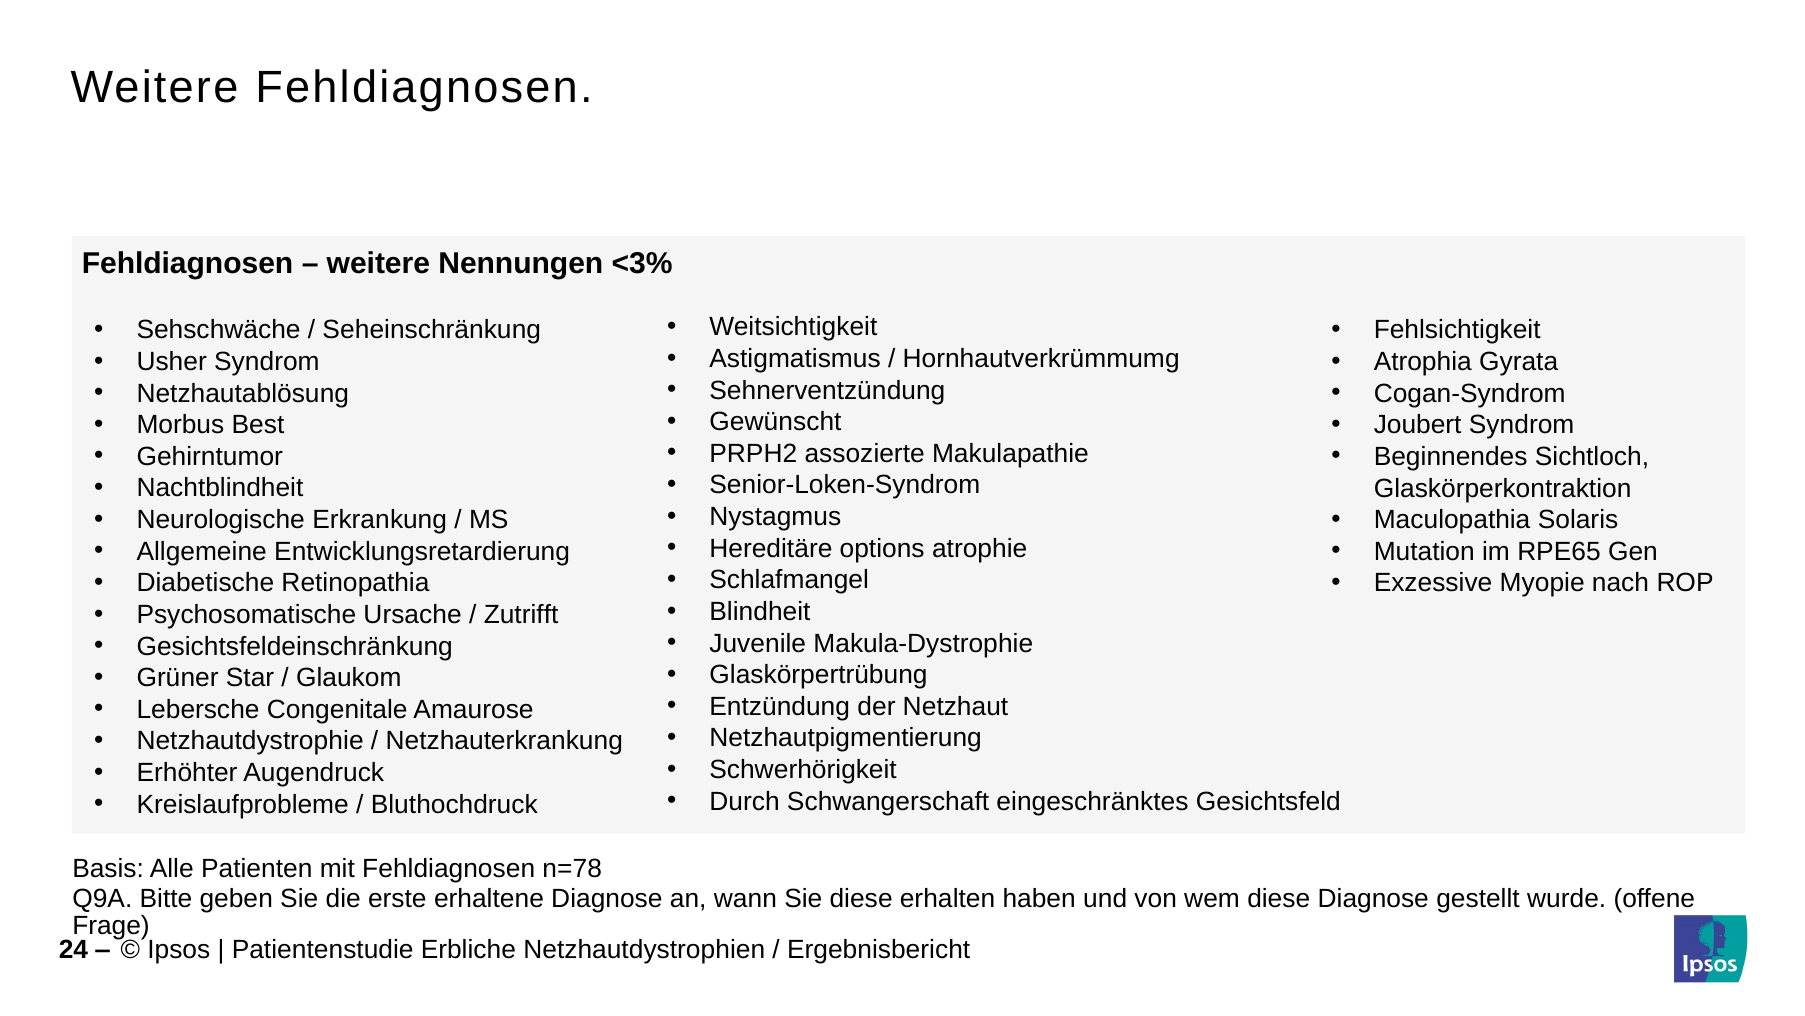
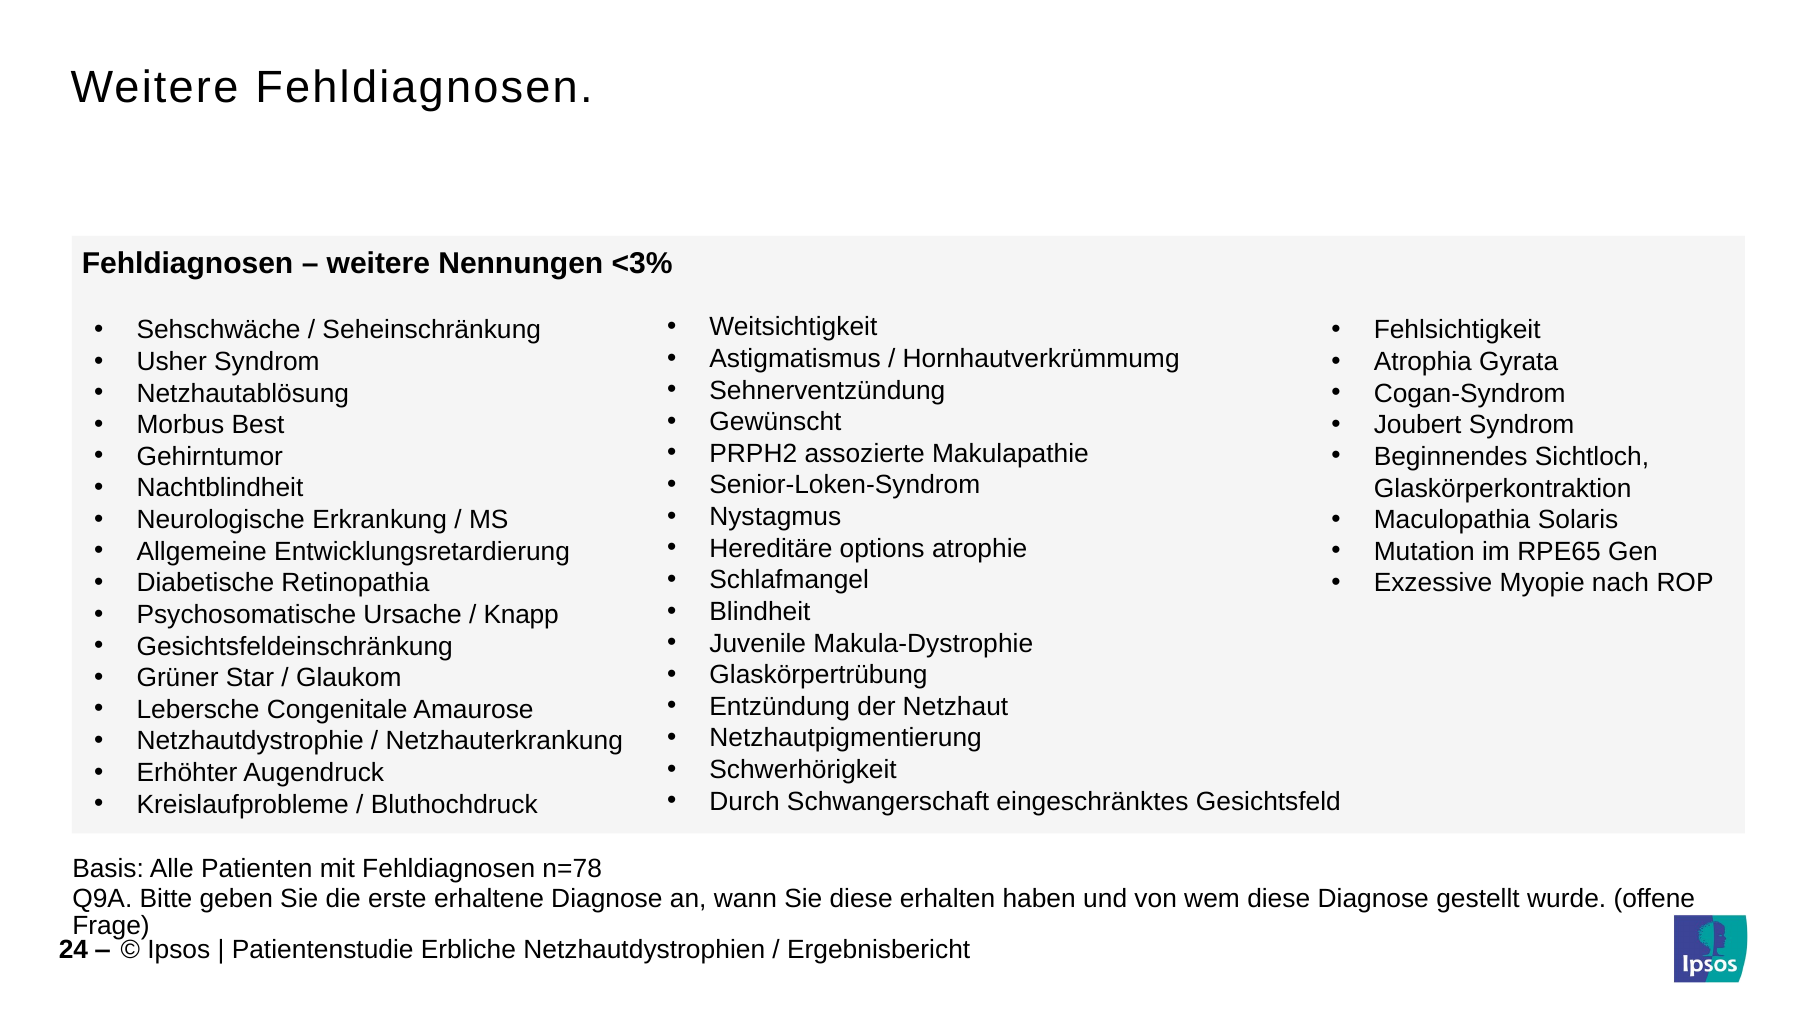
Zutrifft: Zutrifft -> Knapp (521, 614)
